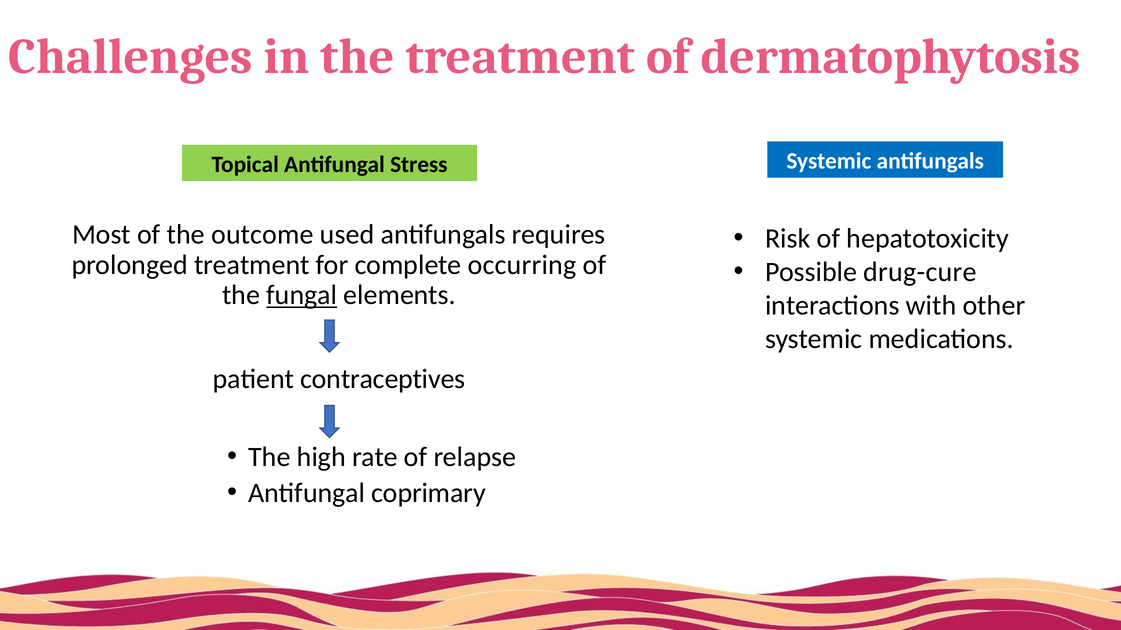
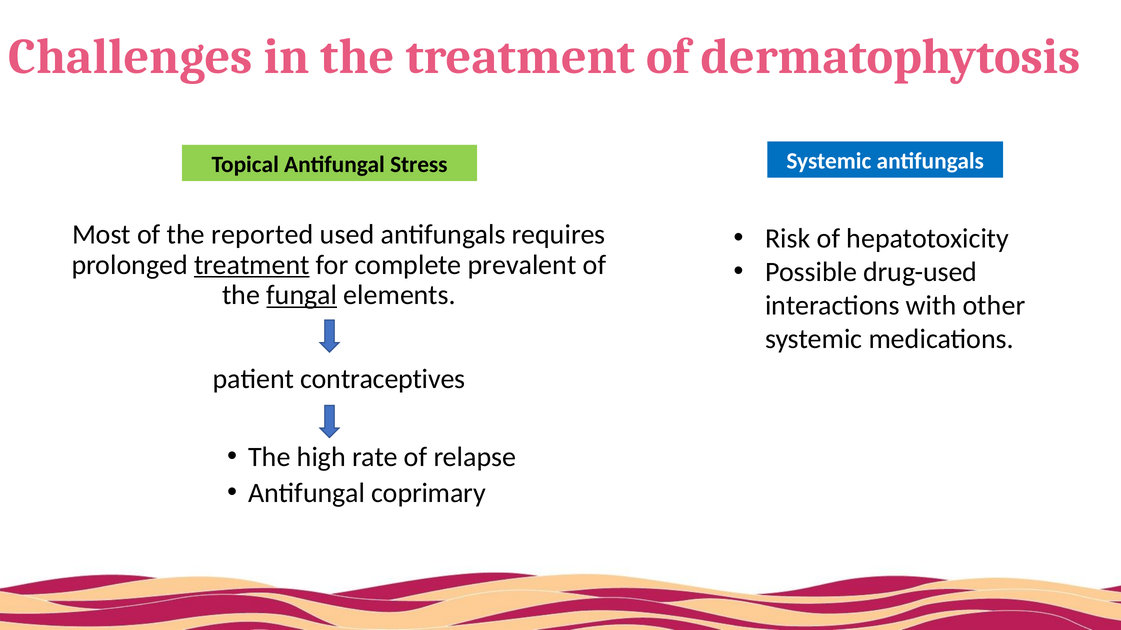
outcome: outcome -> reported (262, 235)
treatment underline: none -> present (252, 265)
occurring: occurring -> prevalent (522, 265)
drug-cure: drug-cure -> drug-used (920, 272)
